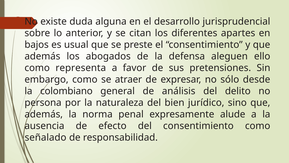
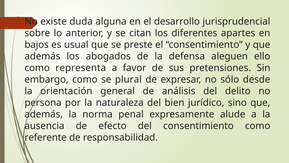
atraer: atraer -> plural (128, 79)
colombiano: colombiano -> orientación (66, 91)
señalado: señalado -> referente (46, 137)
